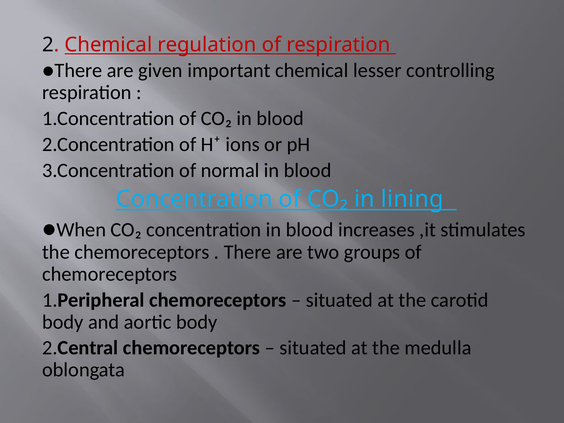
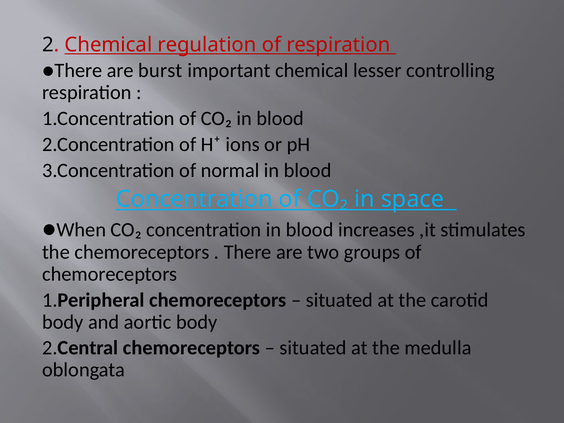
given: given -> burst (160, 71)
lining: lining -> space (412, 199)
